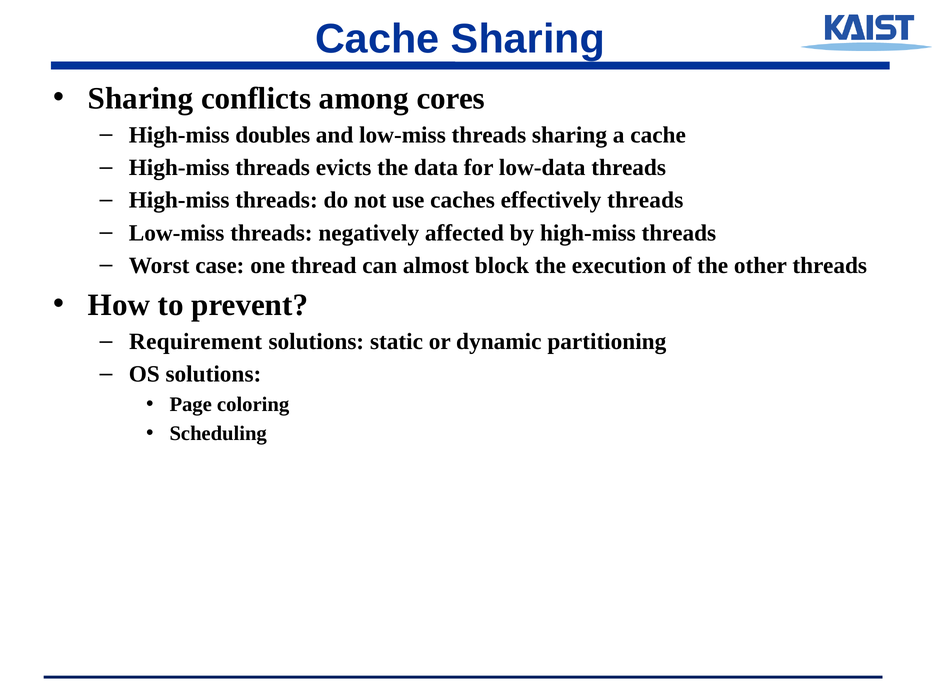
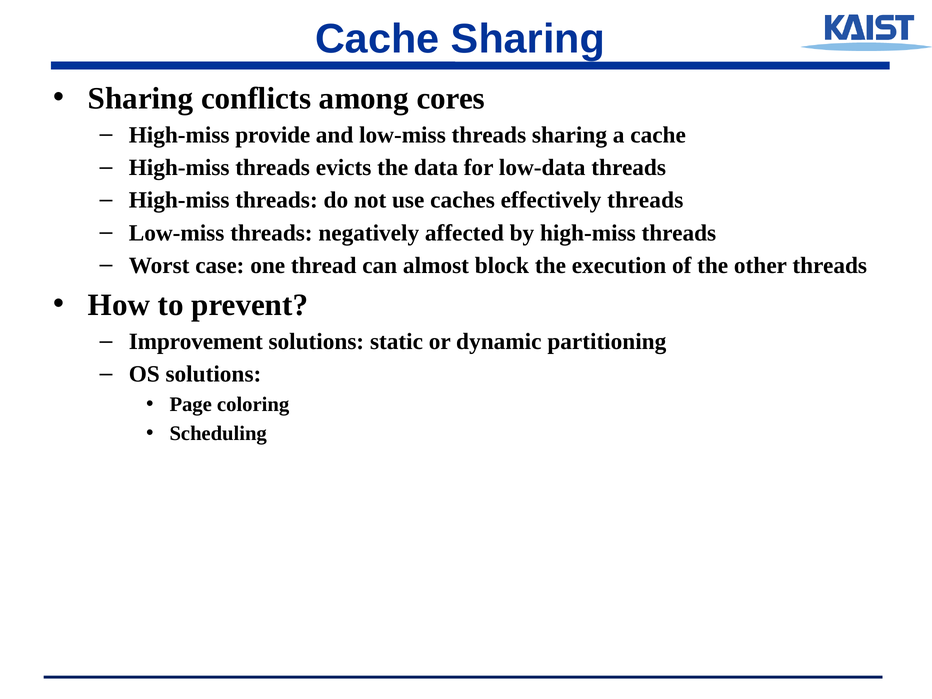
doubles: doubles -> provide (273, 135)
Requirement: Requirement -> Improvement (196, 342)
